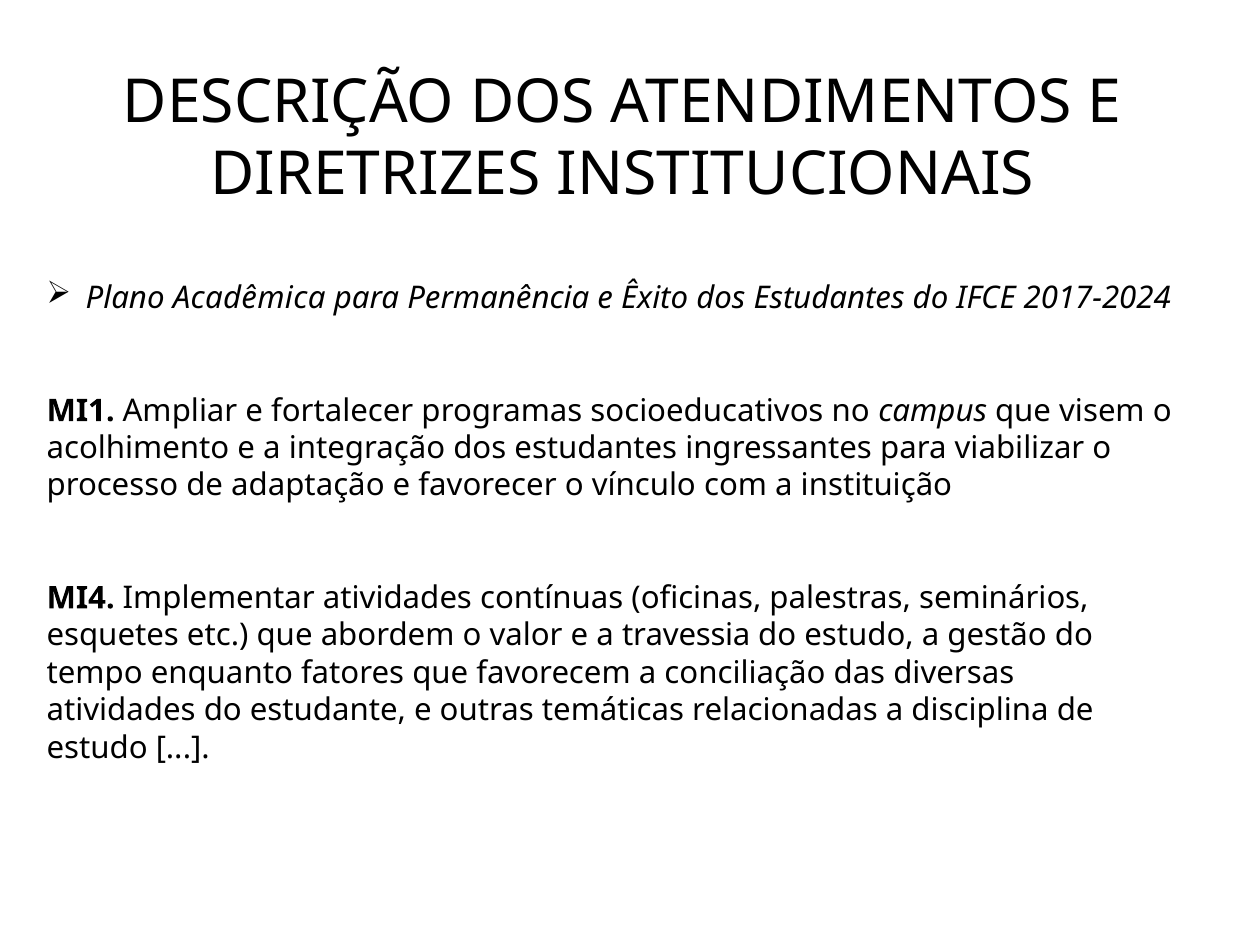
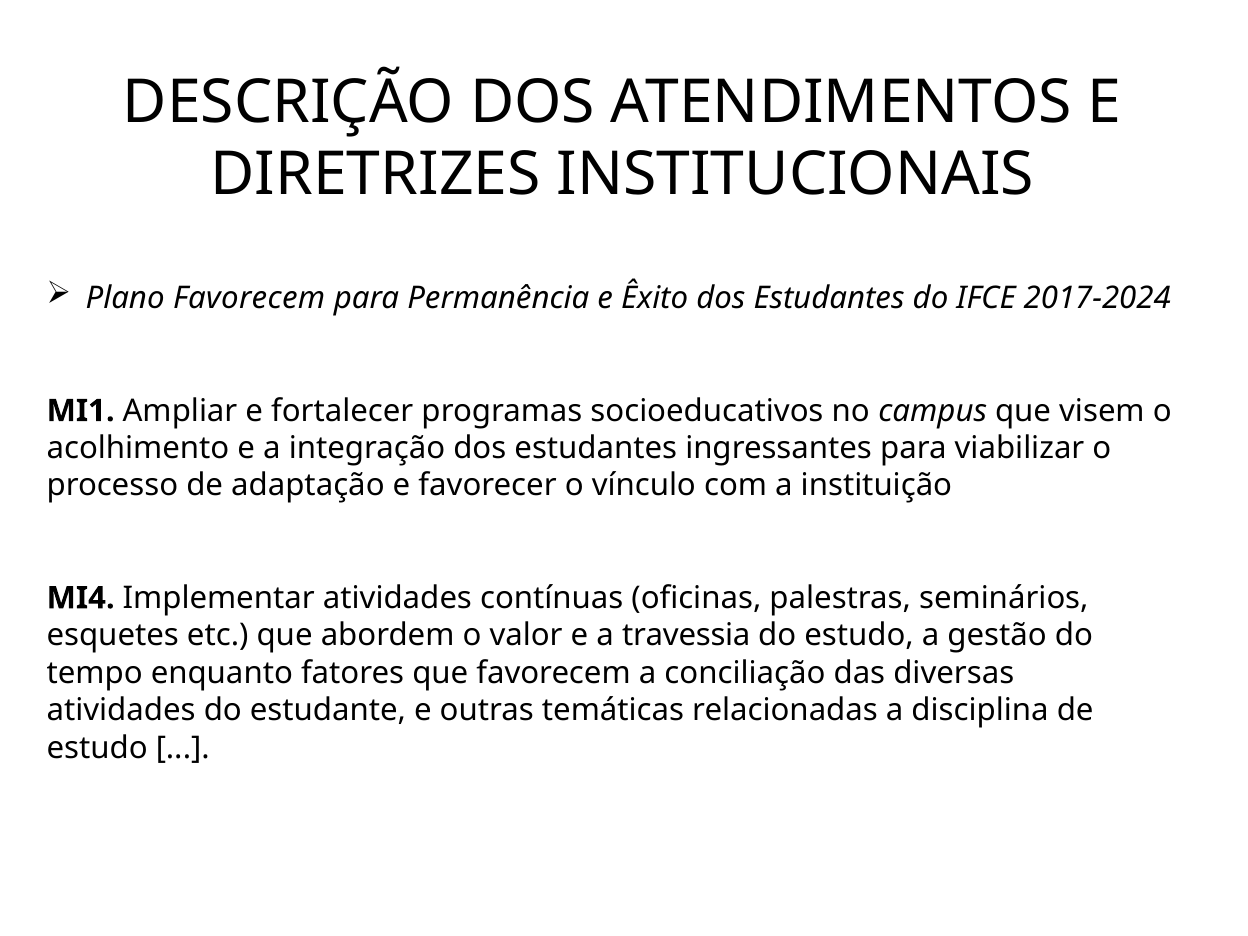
Plano Acadêmica: Acadêmica -> Favorecem (249, 298)
